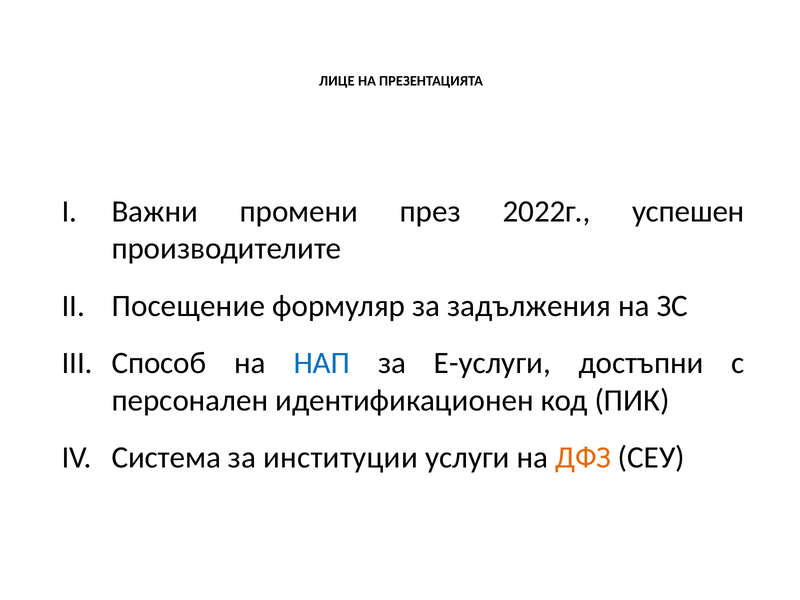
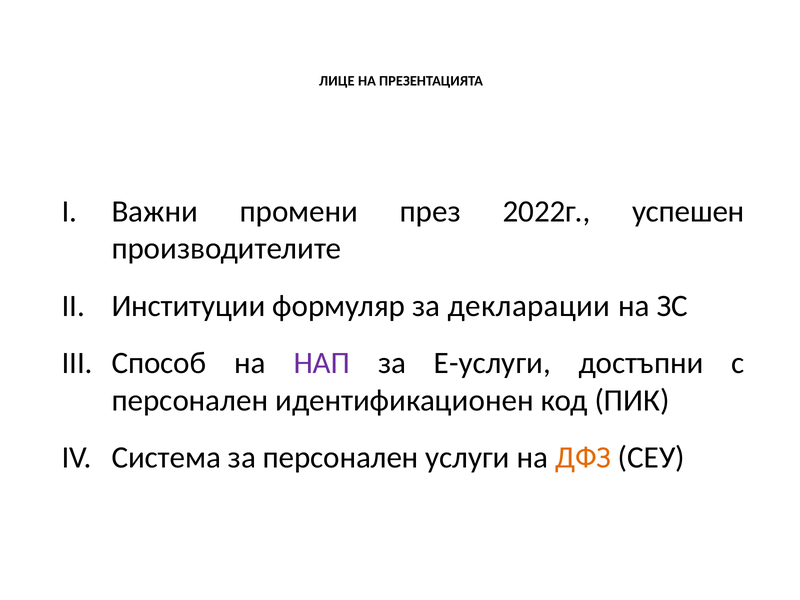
Посещение: Посещение -> Институции (188, 306)
задължения: задължения -> декларации (529, 306)
НАП colour: blue -> purple (322, 363)
за институции: институции -> персонален (341, 458)
